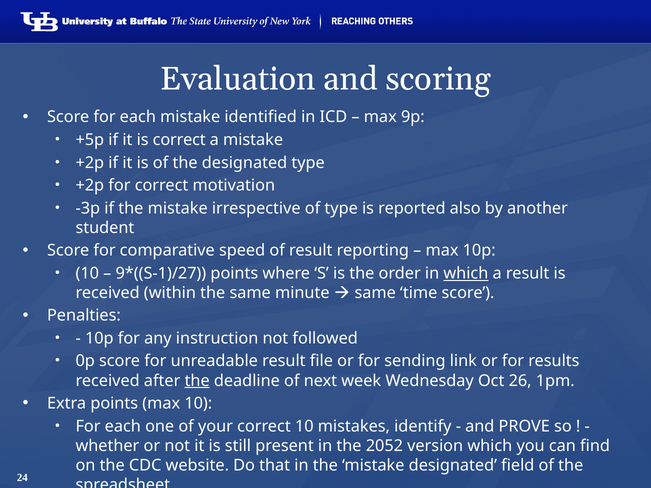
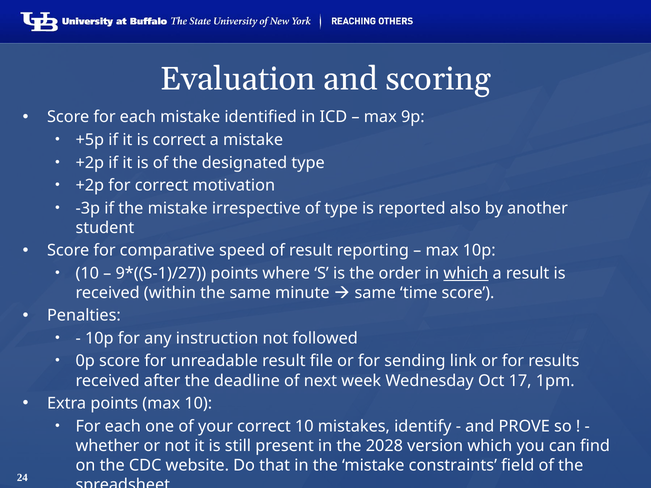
the underline: present -> none (197, 381)
26: 26 -> 17 (520, 381)
2052: 2052 -> 2028 (384, 446)
mistake designated: designated -> constraints (453, 465)
